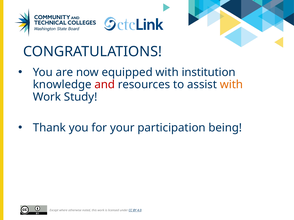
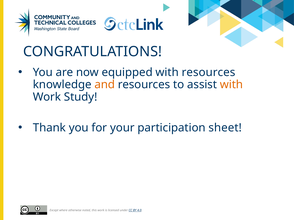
with institution: institution -> resources (208, 72)
and colour: red -> orange (105, 85)
being: being -> sheet (225, 128)
